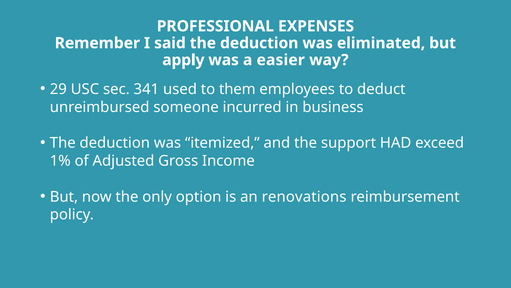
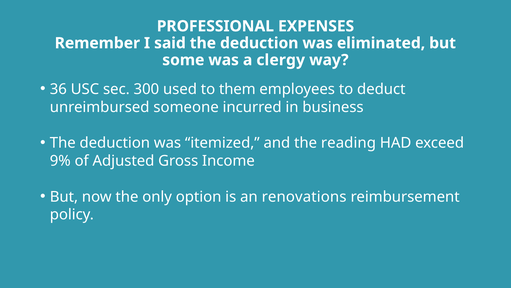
apply: apply -> some (183, 60)
easier: easier -> clergy (281, 60)
29: 29 -> 36 (58, 89)
341: 341 -> 300 (146, 89)
support: support -> reading (348, 143)
1%: 1% -> 9% (60, 161)
